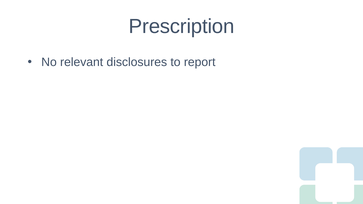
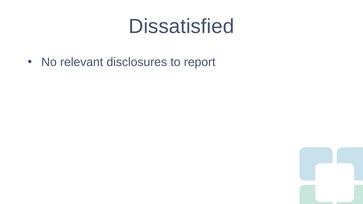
Prescription: Prescription -> Dissatisfied (181, 26)
